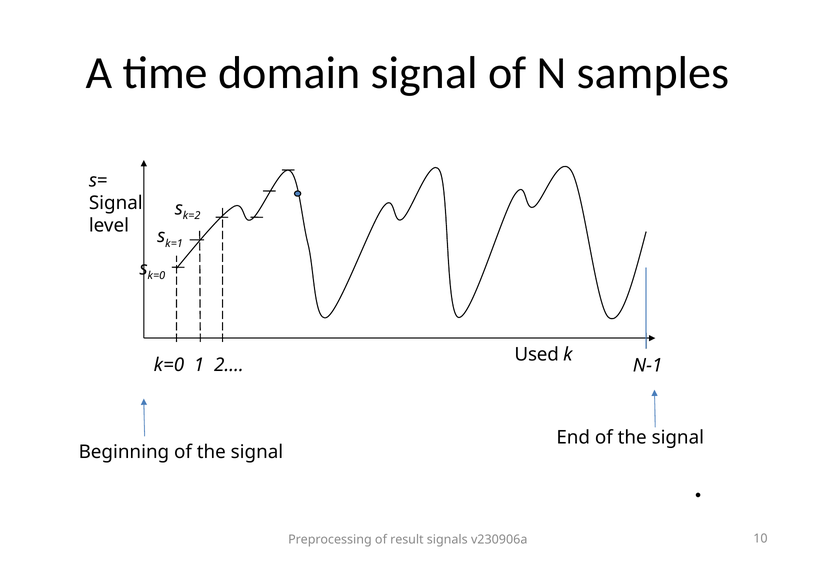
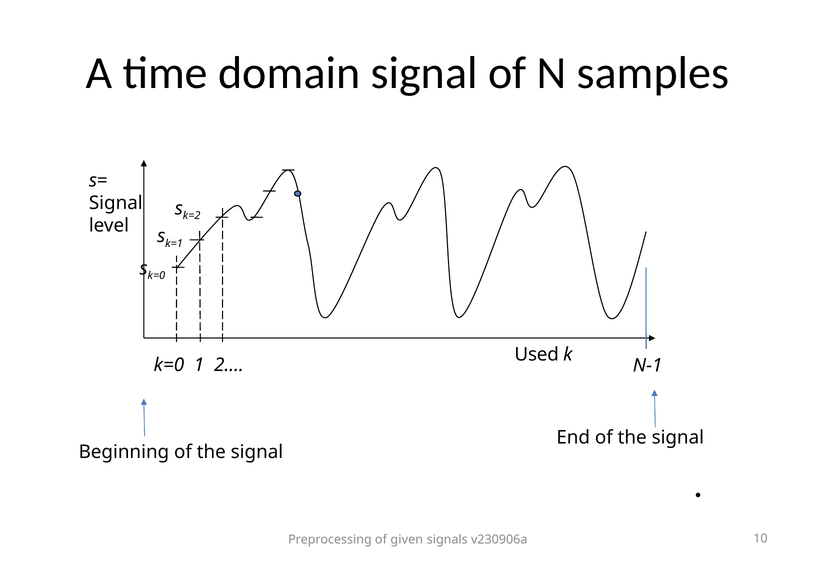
result: result -> given (407, 540)
